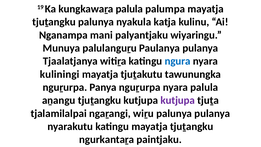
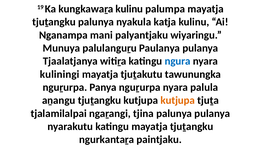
kungkawaṟa palula: palula -> kulinu (129, 9)
kutjupa colour: purple -> orange (178, 100)
wiṟu: wiṟu -> tjina (143, 113)
